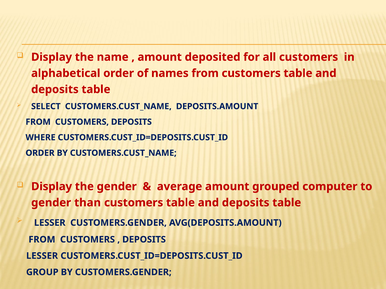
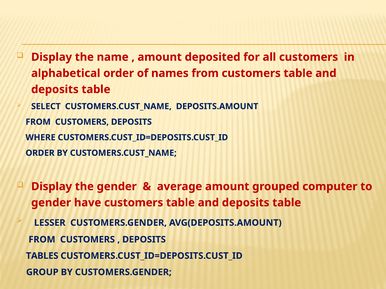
than: than -> have (88, 203)
LESSER: LESSER -> TABLES (42, 256)
